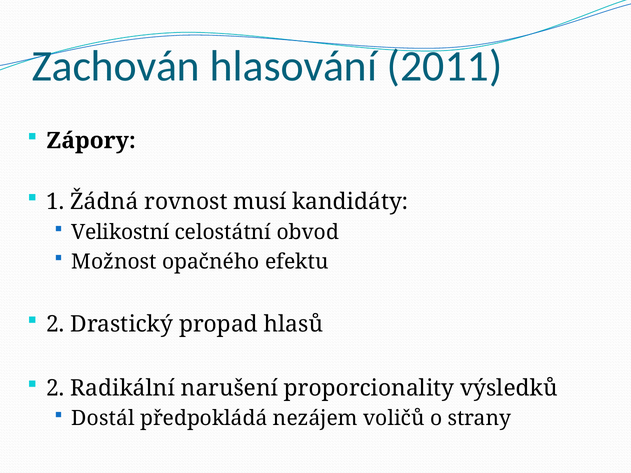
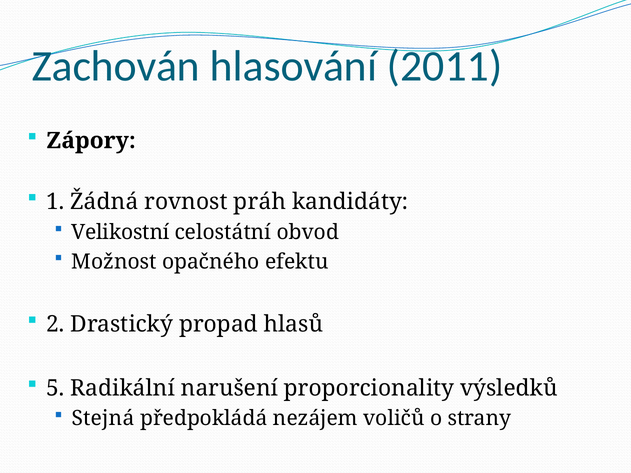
musí: musí -> práh (260, 202)
2: 2 -> 5 (55, 388)
Dostál: Dostál -> Stejná (103, 419)
